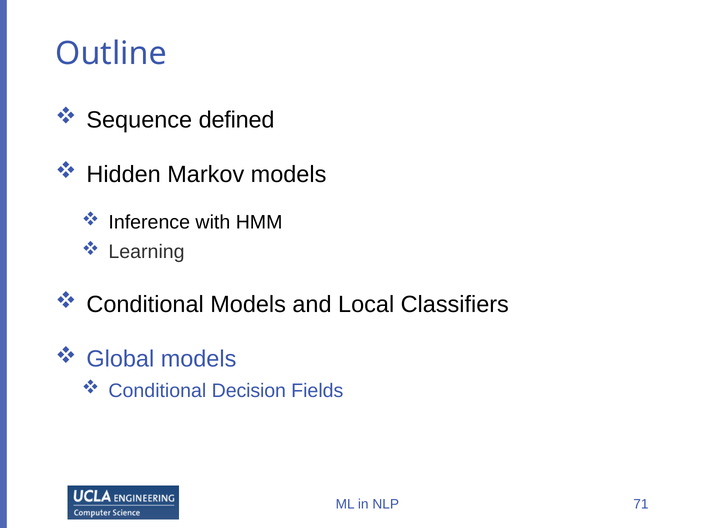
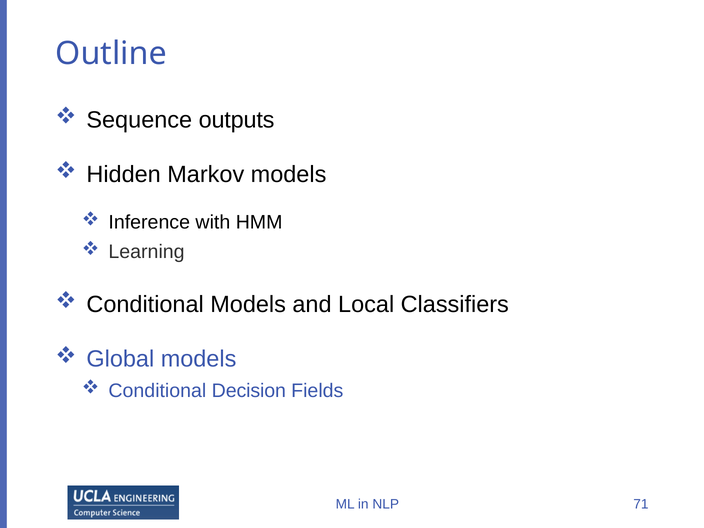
defined: defined -> outputs (237, 120)
